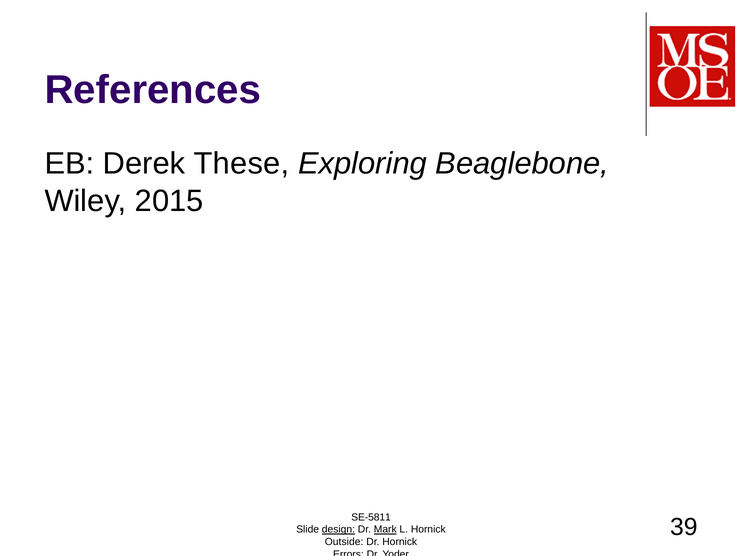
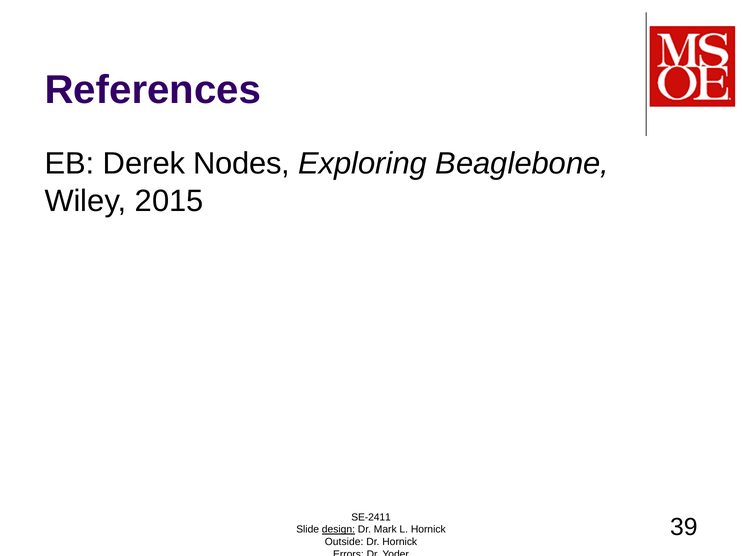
These: These -> Nodes (242, 164)
SE-5811: SE-5811 -> SE-2411 (371, 518)
Mark underline: present -> none (385, 530)
